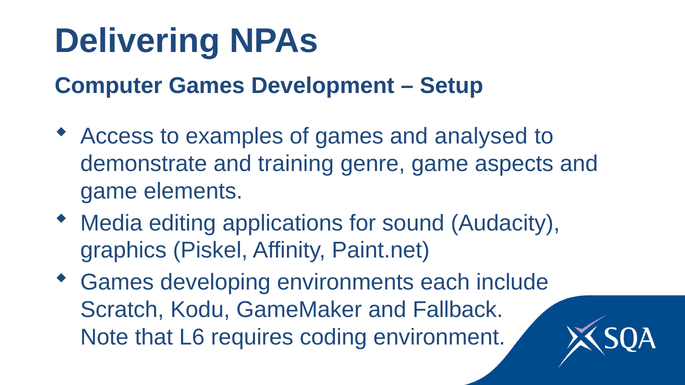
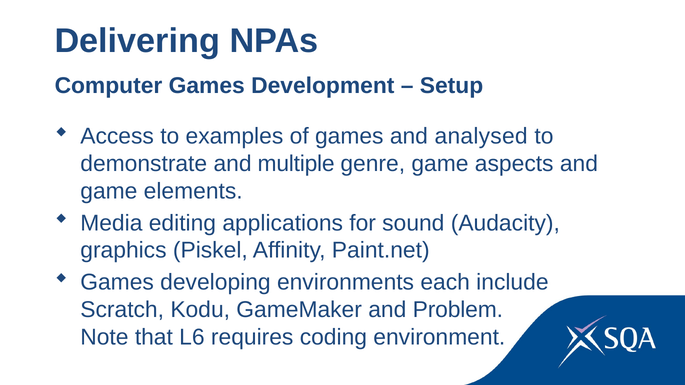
training: training -> multiple (296, 164)
Fallback: Fallback -> Problem (458, 310)
